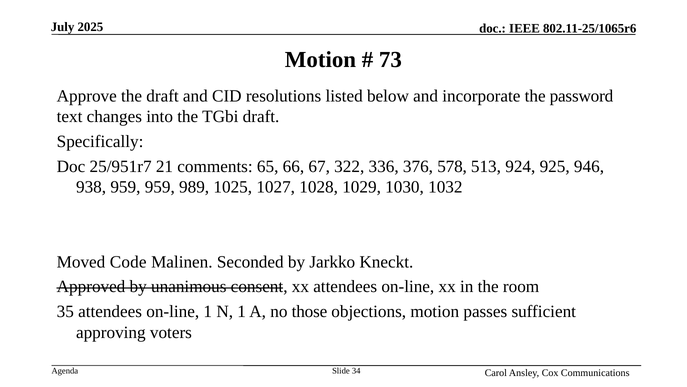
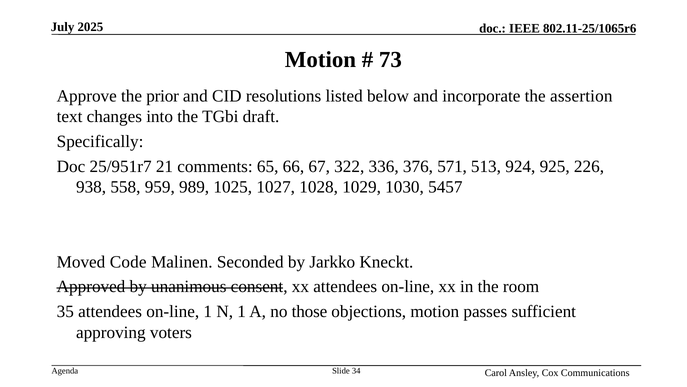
the draft: draft -> prior (163, 96)
password: password -> assertion (581, 96)
578: 578 -> 571 (452, 166)
946: 946 -> 226 (589, 166)
938 959: 959 -> 558 (125, 187)
1032: 1032 -> 5457 (445, 187)
